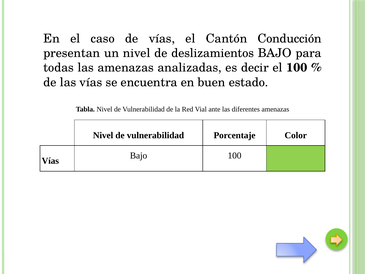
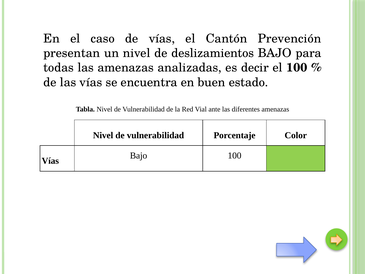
Conducción: Conducción -> Prevención (290, 38)
